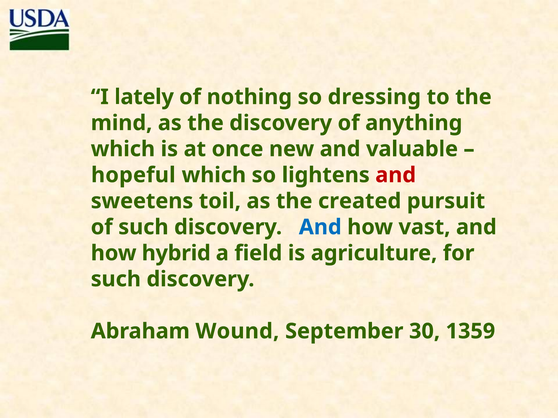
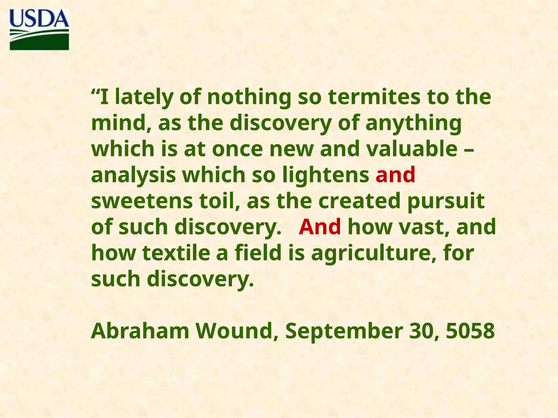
dressing: dressing -> termites (374, 97)
hopeful: hopeful -> analysis (134, 175)
And colour: blue -> red (320, 227)
hybrid: hybrid -> textile (176, 253)
1359: 1359 -> 5058 (470, 332)
